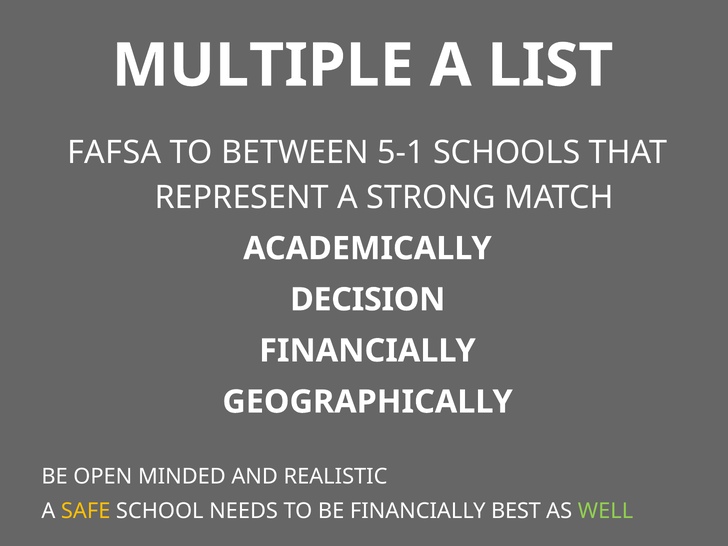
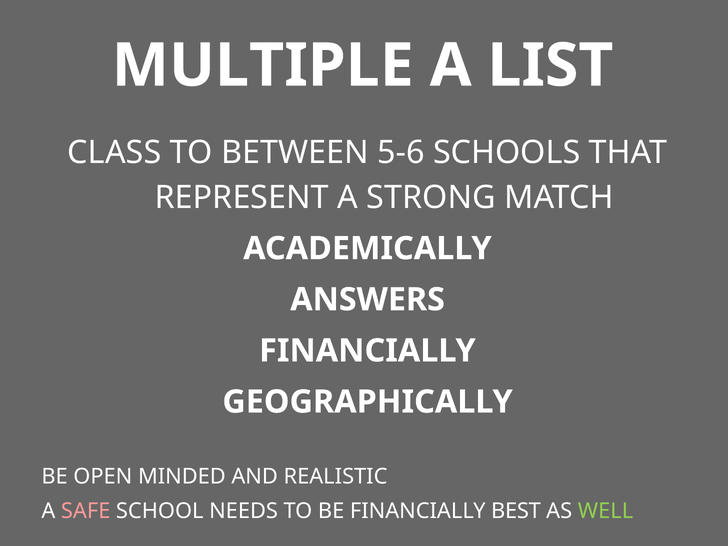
FAFSA: FAFSA -> CLASS (114, 153)
5-1: 5-1 -> 5-6 (401, 153)
DECISION: DECISION -> ANSWERS (368, 300)
SAFE colour: yellow -> pink (86, 511)
